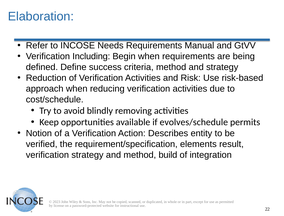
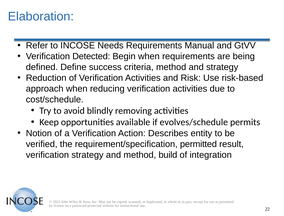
Including: Including -> Detected (91, 56)
requirement/specification elements: elements -> permitted (198, 144)
